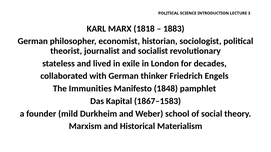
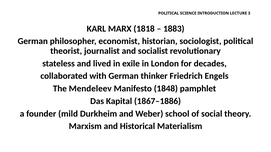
Immunities: Immunities -> Mendeleev (90, 89)
1867–1583: 1867–1583 -> 1867–1886 (158, 101)
